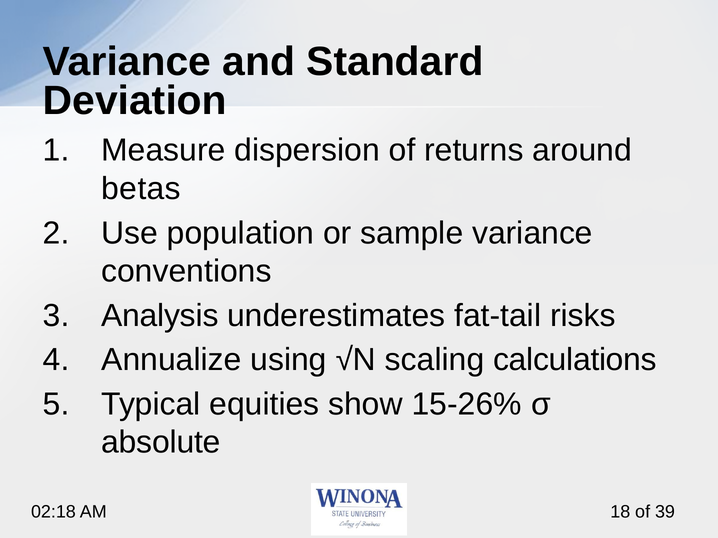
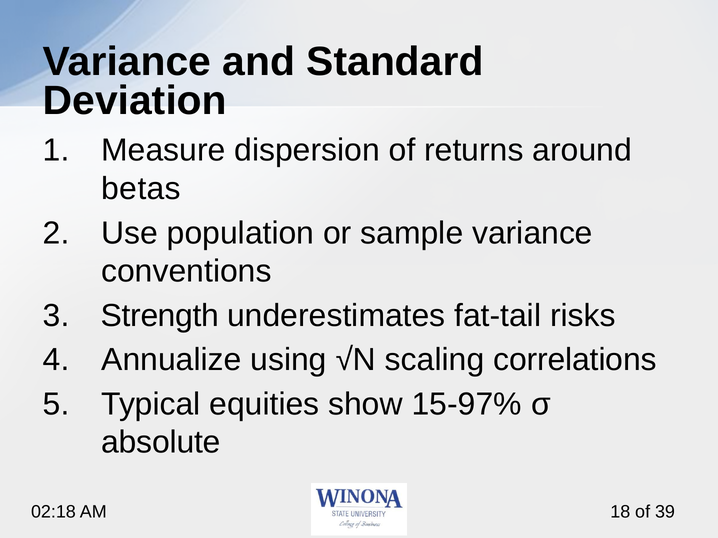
Analysis: Analysis -> Strength (160, 316)
calculations: calculations -> correlations (575, 360)
15-26%: 15-26% -> 15-97% (467, 405)
